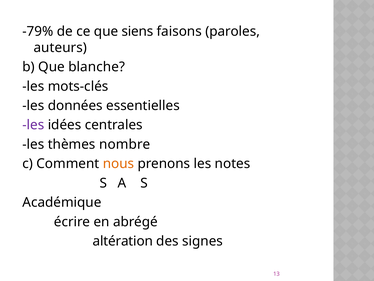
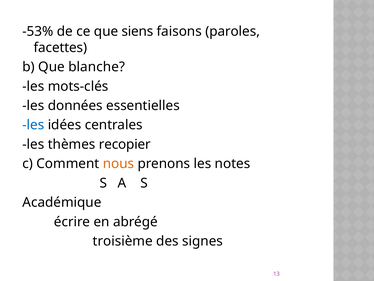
-79%: -79% -> -53% (38, 31)
auteurs: auteurs -> facettes (60, 48)
les colour: purple -> blue (33, 125)
nombre: nombre -> recopier (125, 144)
altération: altération -> troisième (123, 241)
